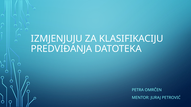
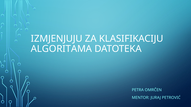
PREDVIĐANJA: PREDVIĐANJA -> ALGORITAMA (61, 49)
